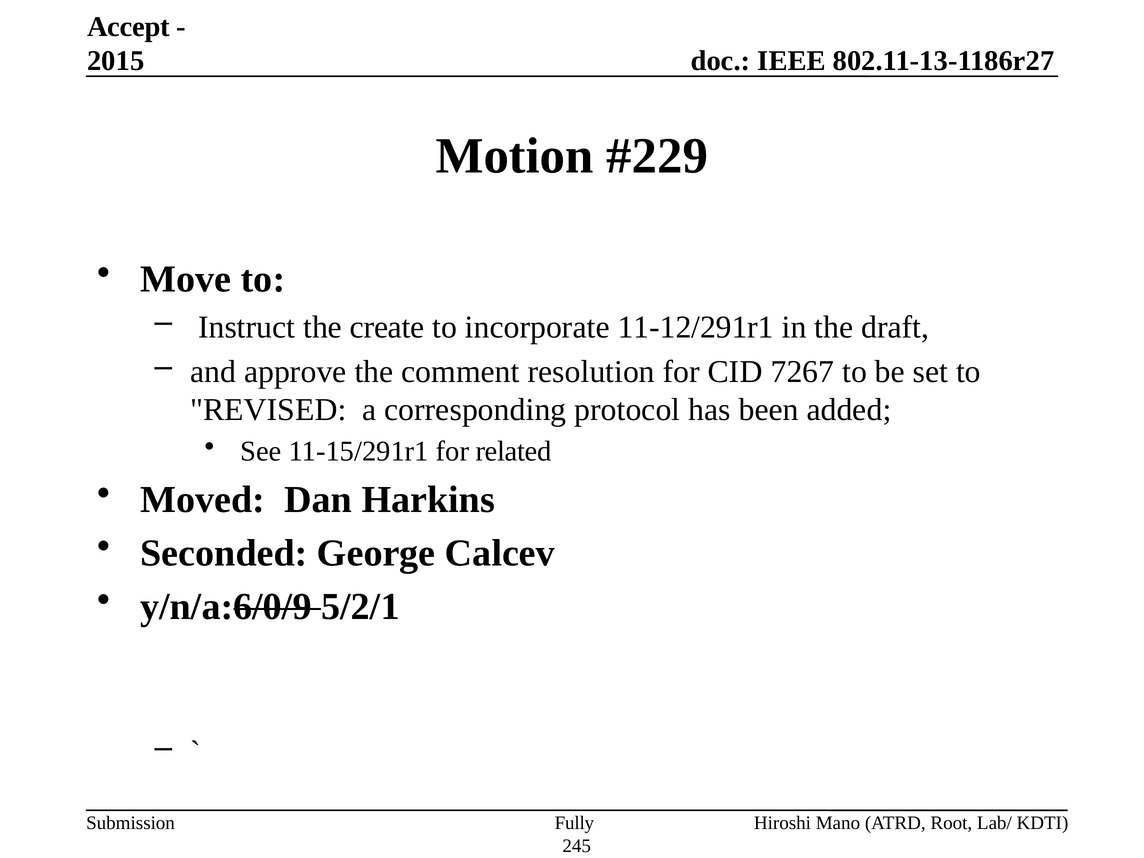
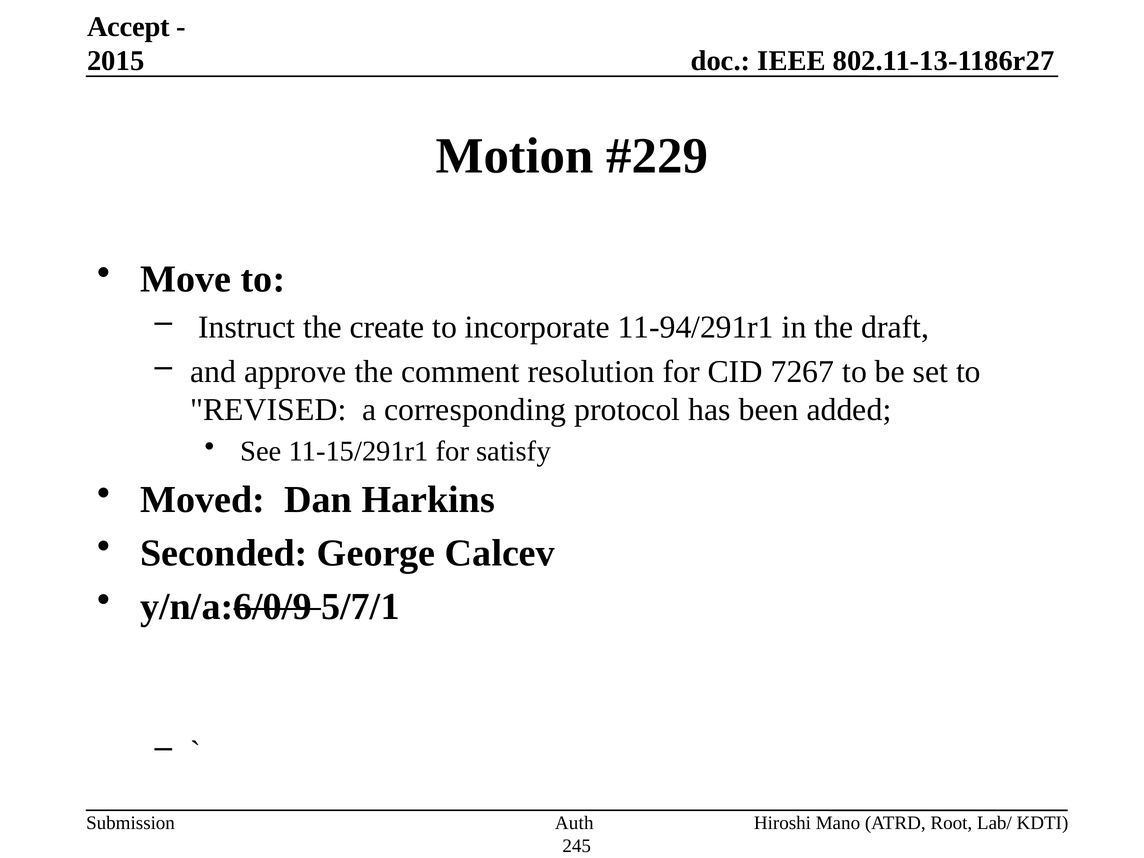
11-12/291r1: 11-12/291r1 -> 11-94/291r1 (696, 327)
related: related -> satisfy (514, 451)
5/2/1: 5/2/1 -> 5/7/1 (360, 606)
Fully: Fully -> Auth (574, 823)
